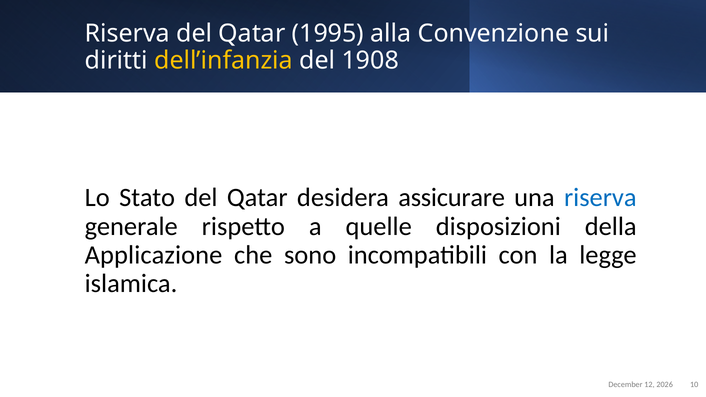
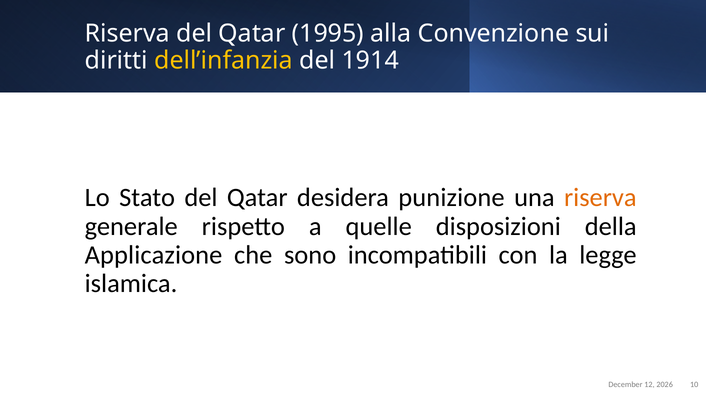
1908: 1908 -> 1914 (370, 60)
assicurare: assicurare -> punizione (451, 198)
riserva colour: blue -> orange (600, 198)
